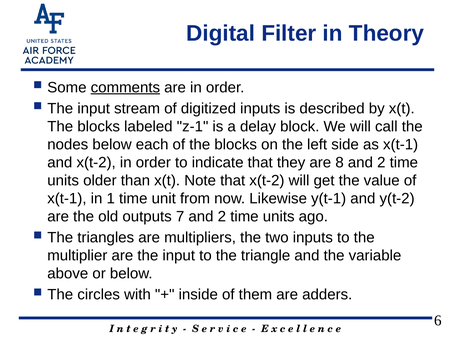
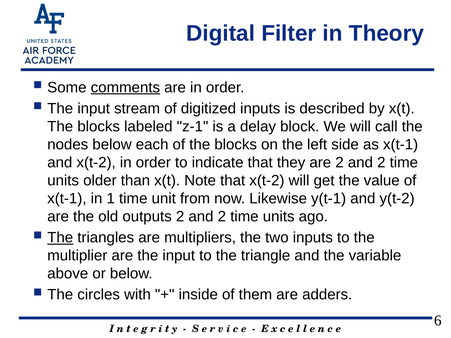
are 8: 8 -> 2 (340, 163)
outputs 7: 7 -> 2 (180, 217)
The underline: none -> present (60, 238)
